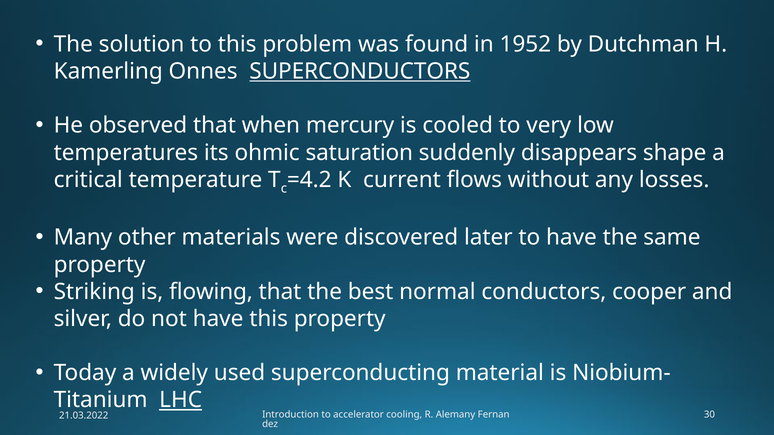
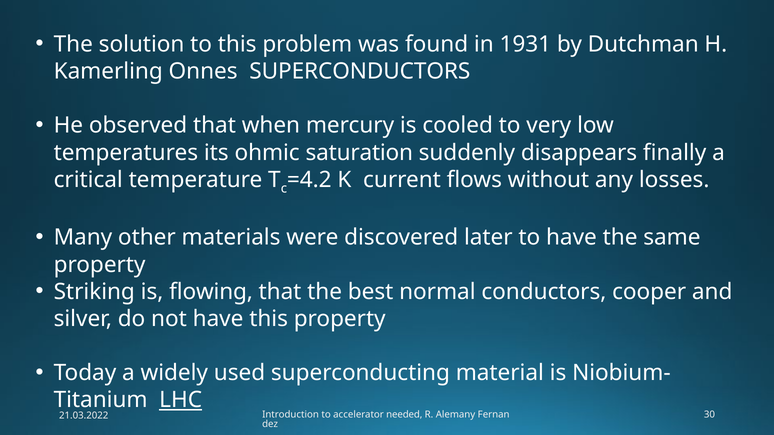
1952: 1952 -> 1931 (525, 44)
SUPERCONDUCTORS underline: present -> none (360, 71)
shape: shape -> finally (675, 153)
cooling: cooling -> needed (404, 415)
